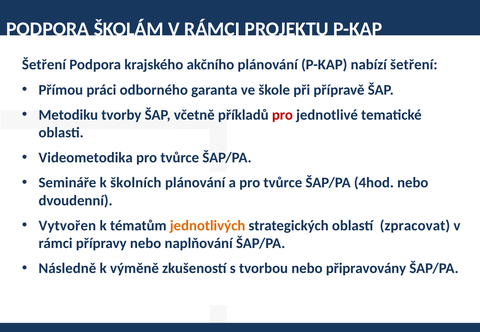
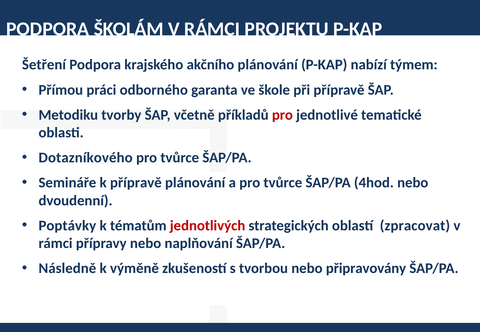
nabízí šetření: šetření -> týmem (414, 65)
Videometodika: Videometodika -> Dotazníkového (86, 158)
k školních: školních -> přípravě (136, 183)
Vytvořen: Vytvořen -> Poptávky (67, 226)
jednotlivých colour: orange -> red (208, 226)
